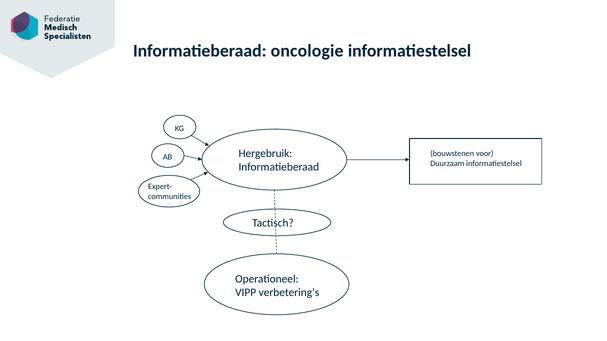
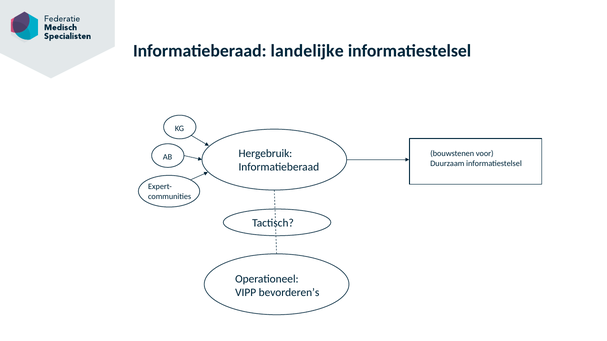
oncologie: oncologie -> landelijke (307, 51)
verbetering’s: verbetering’s -> bevorderen’s (289, 293)
